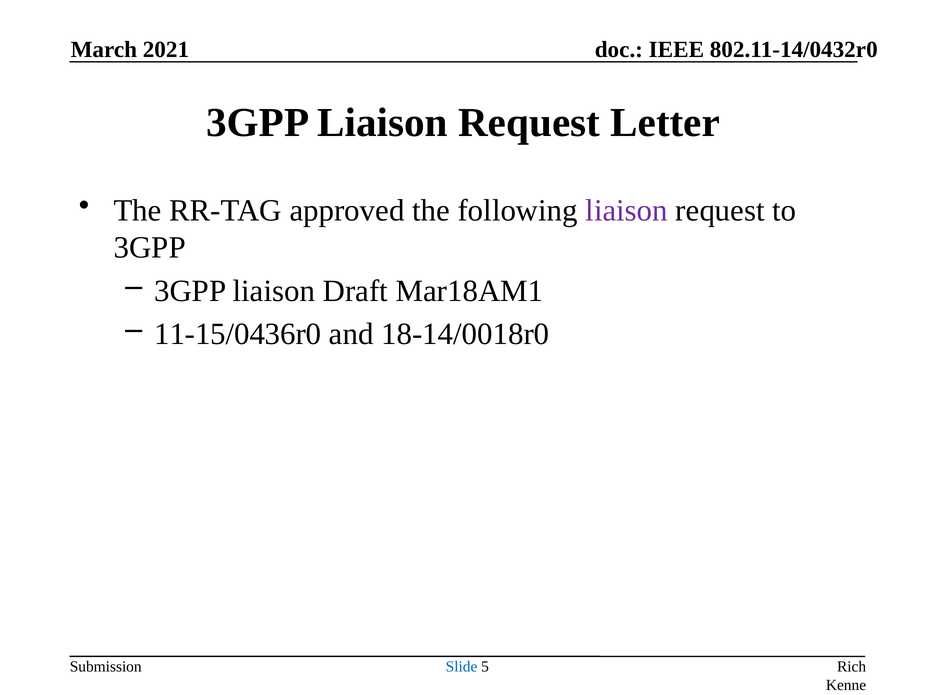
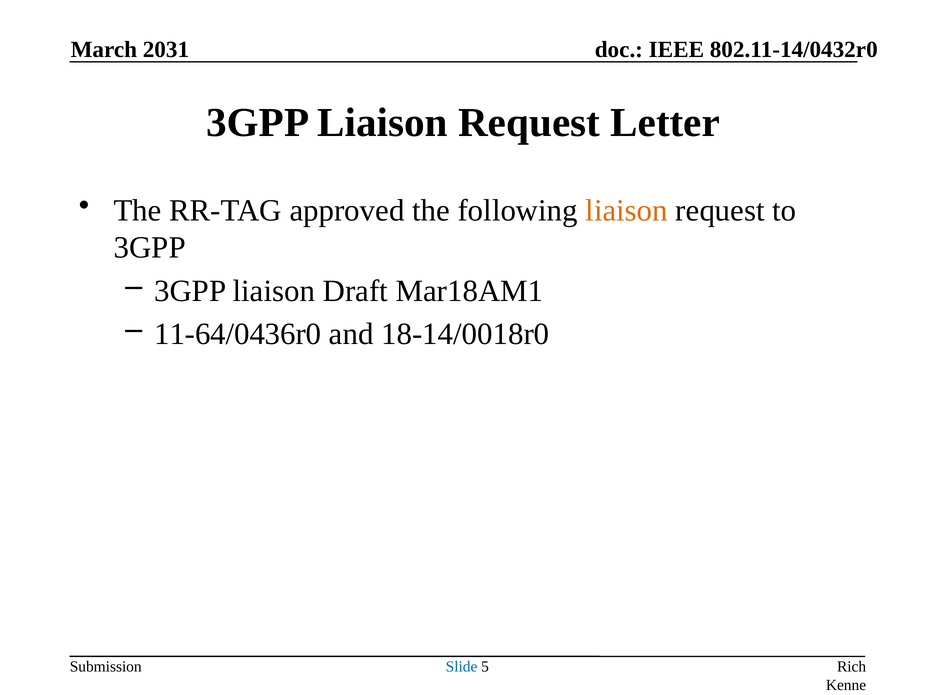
2021: 2021 -> 2031 (166, 49)
liaison colour: purple -> orange (627, 211)
11-15/0436r0: 11-15/0436r0 -> 11-64/0436r0 (238, 334)
